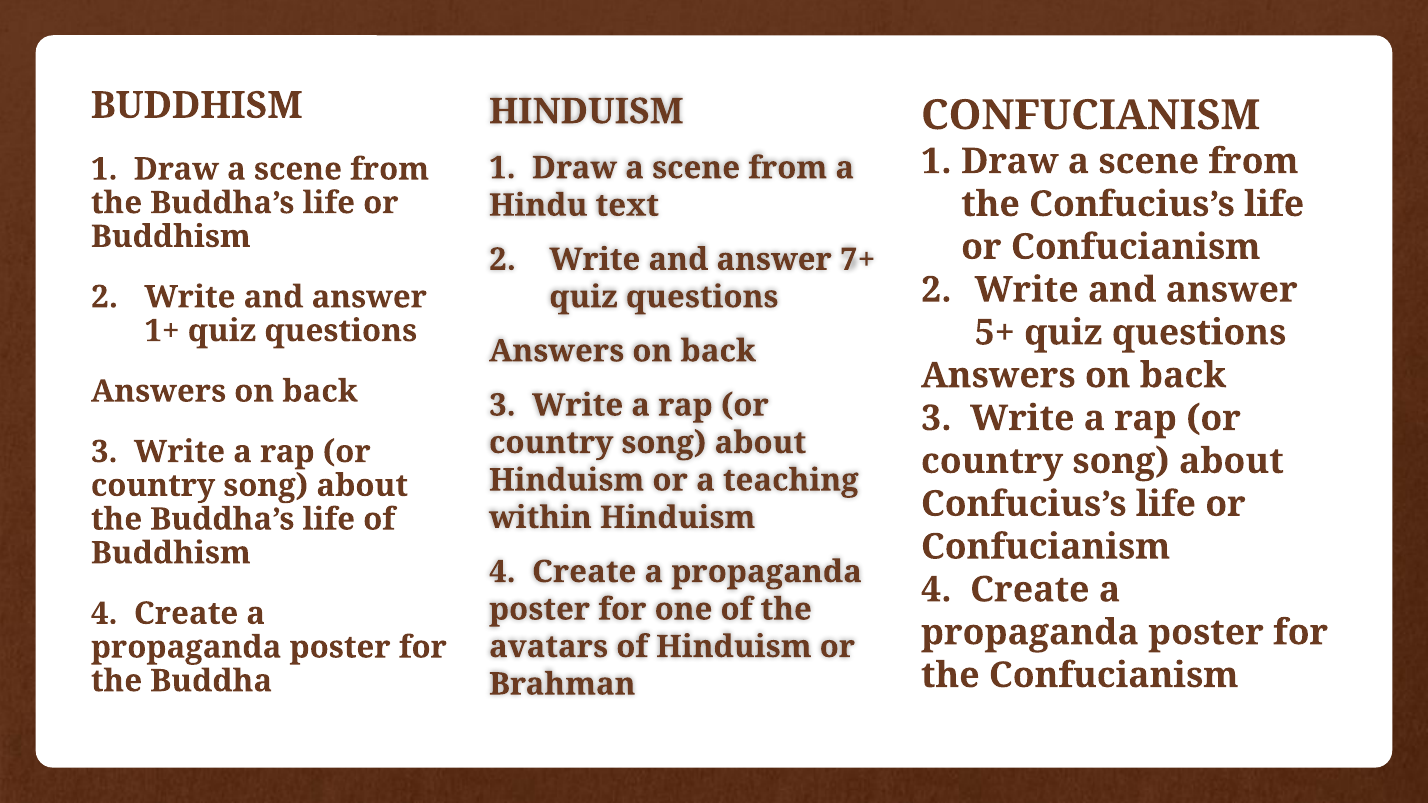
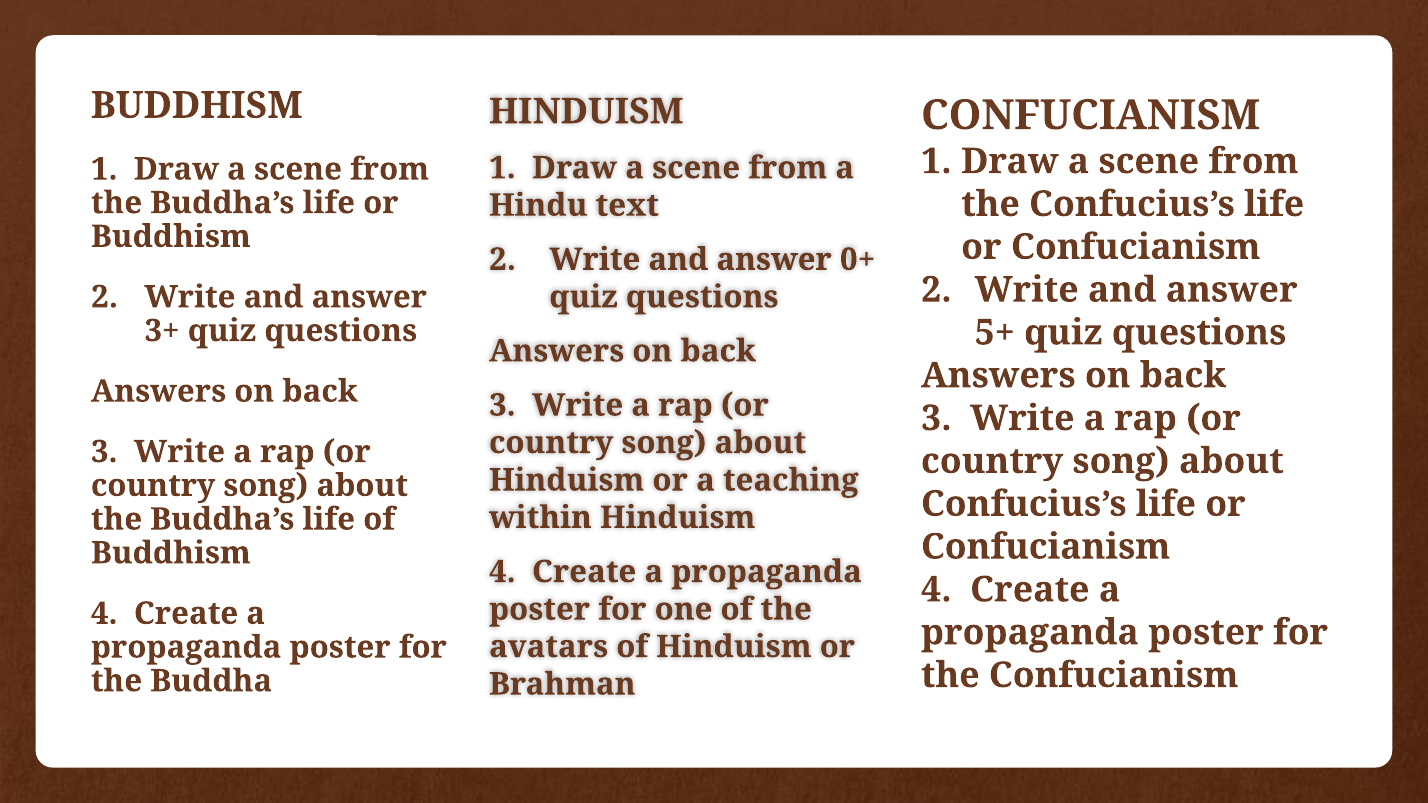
7+: 7+ -> 0+ (858, 260)
1+: 1+ -> 3+ (162, 331)
